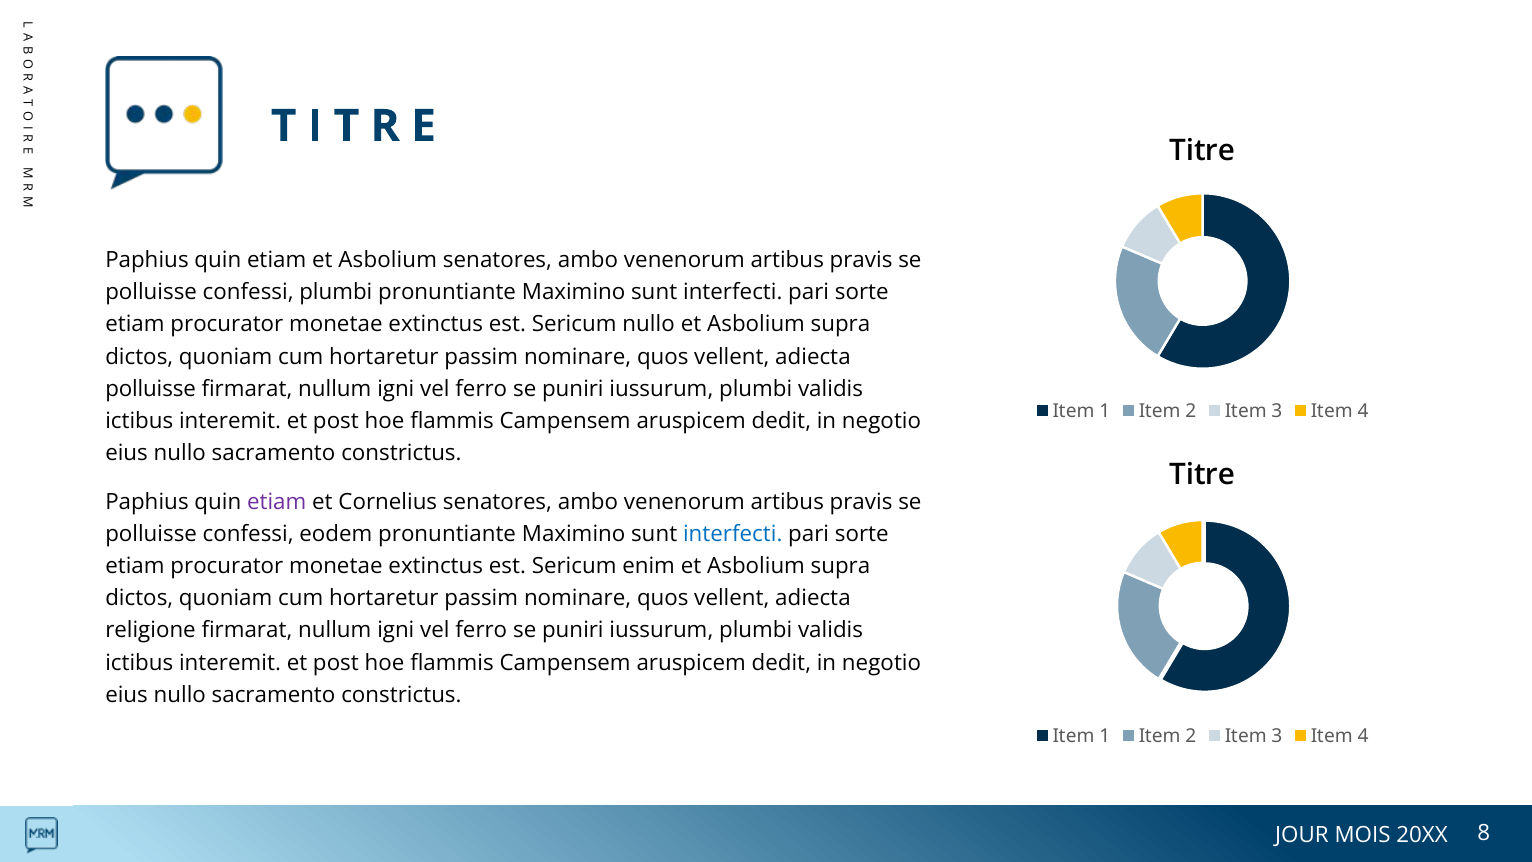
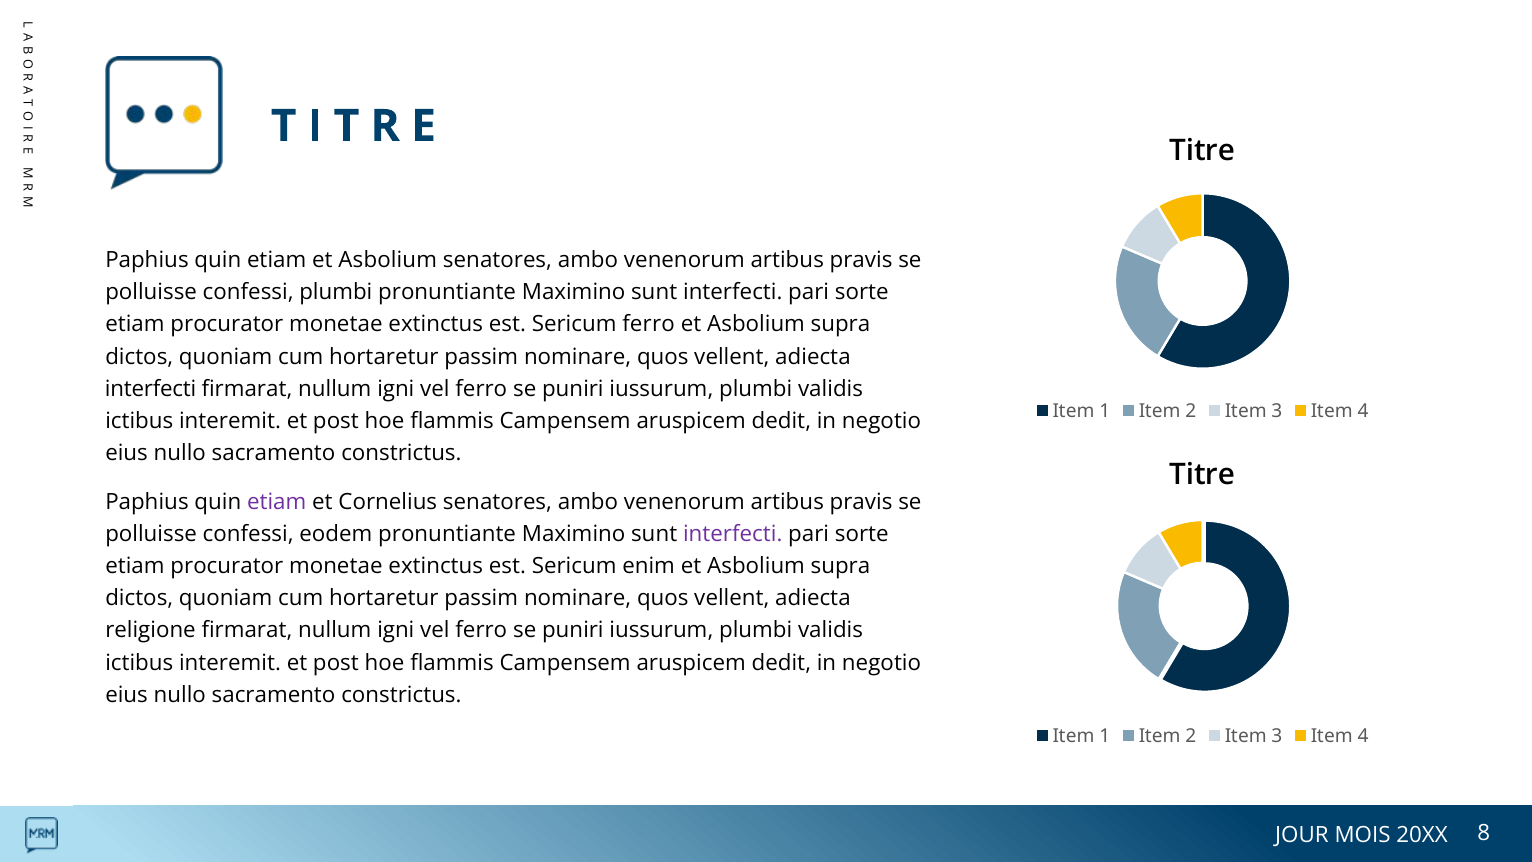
Sericum nullo: nullo -> ferro (649, 324)
polluisse: polluisse -> interfecti (151, 389)
interfecti colour: blue -> purple (733, 534)
